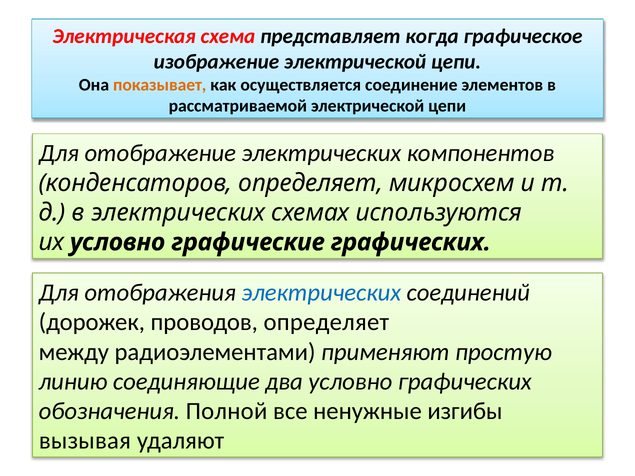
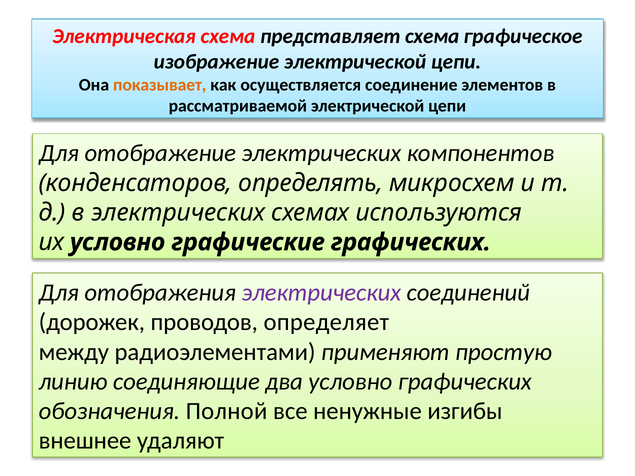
представляет когда: когда -> схема (432, 36)
конденсаторов определяет: определяет -> определять (311, 183)
электрических colour: blue -> purple (321, 293)
вызывая: вызывая -> внешнее (85, 441)
